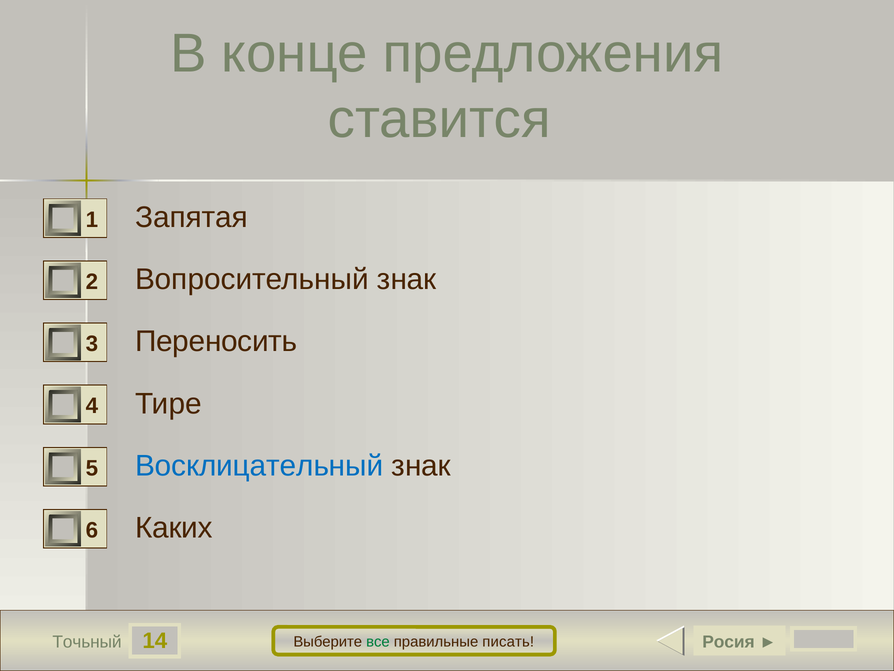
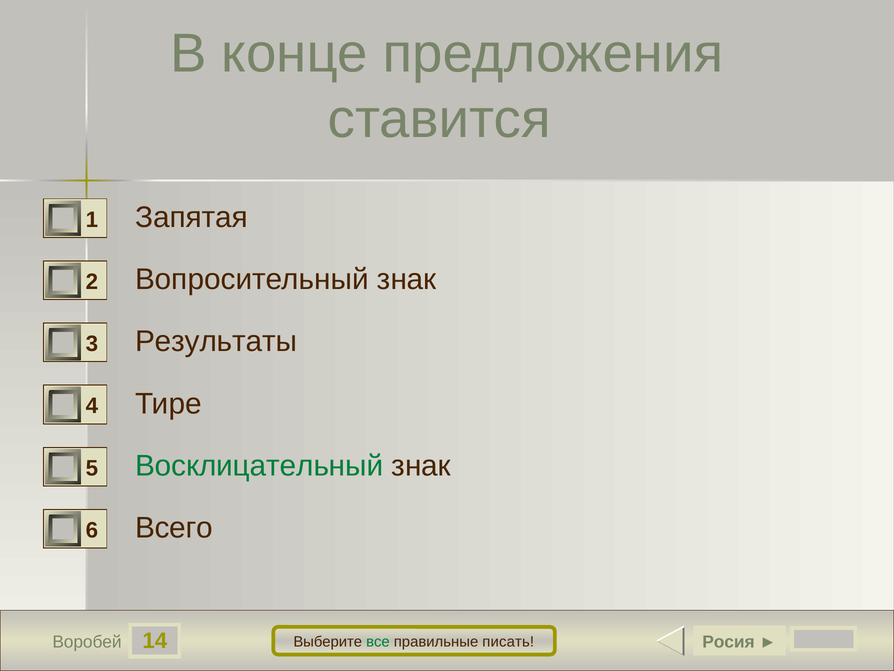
Переносить: Переносить -> Результаты (216, 341)
Восклицательный colour: blue -> green (259, 465)
Каких: Каких -> Всего (174, 528)
Точьный: Точьный -> Воробей (87, 641)
